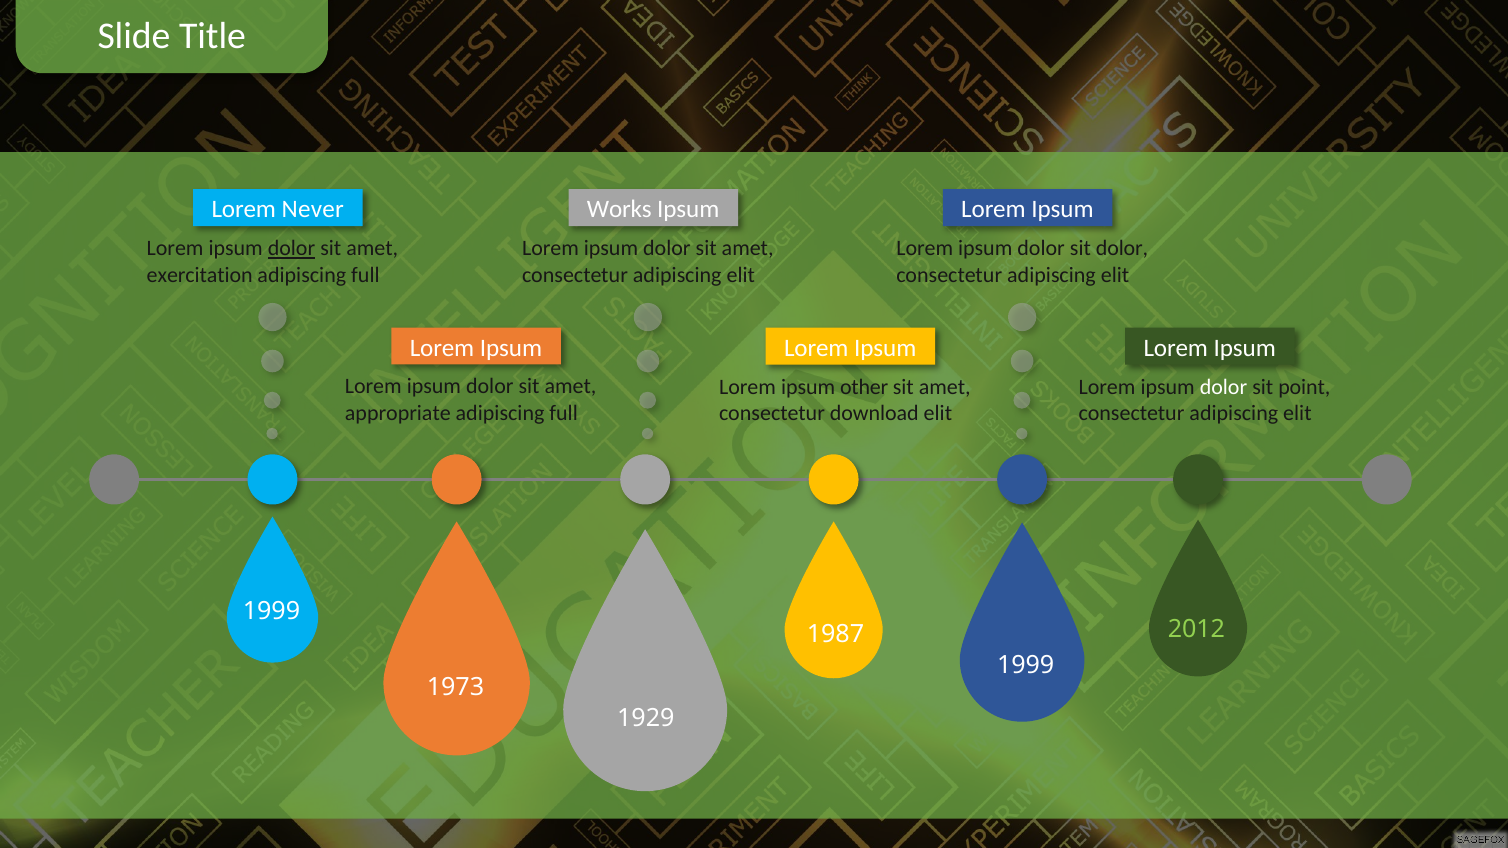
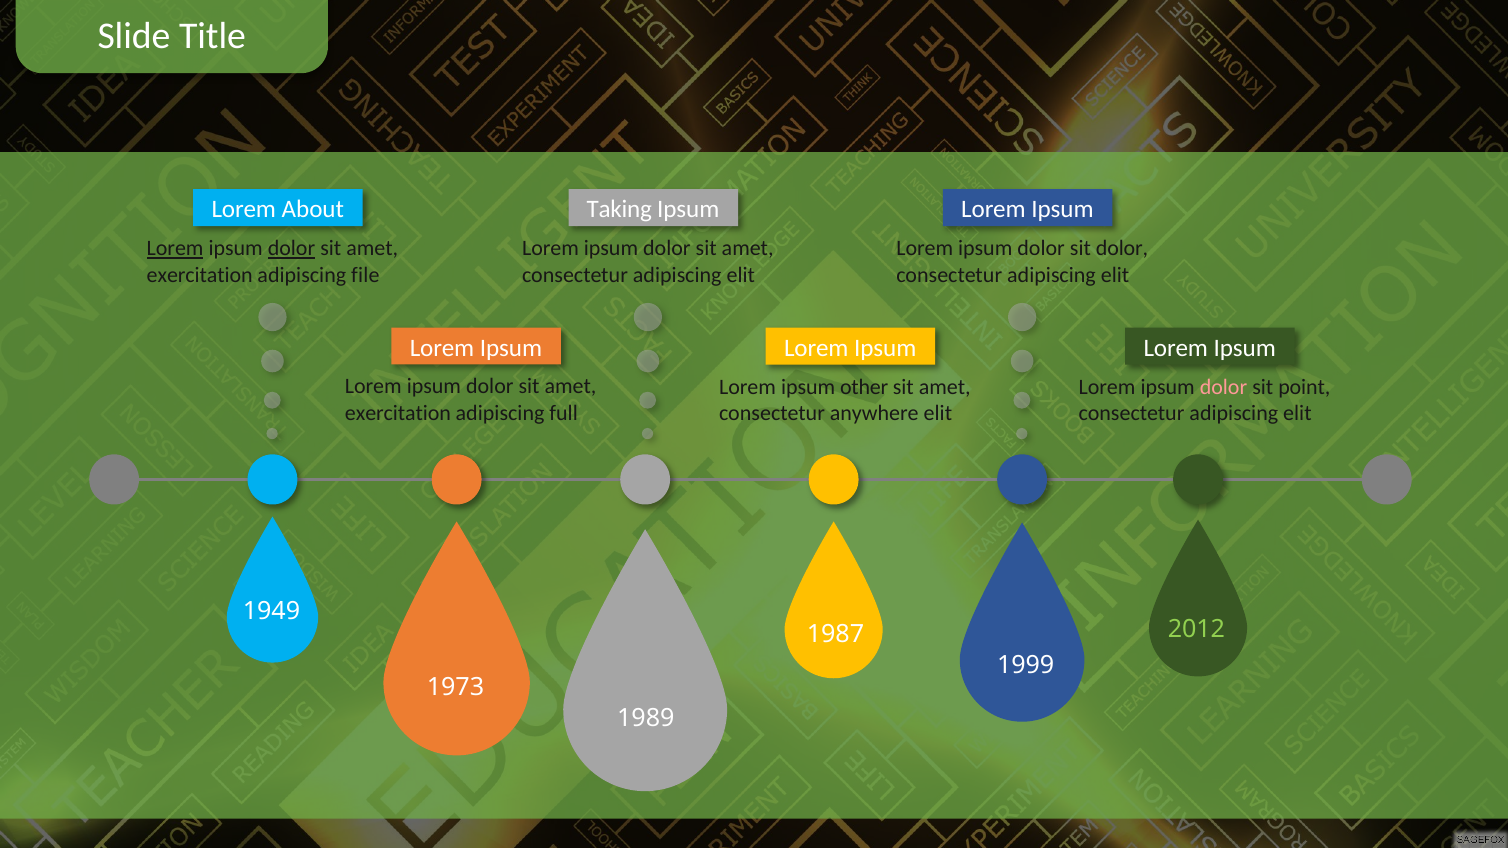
Never: Never -> About (313, 209)
Works: Works -> Taking (619, 209)
Lorem underline: none -> present (175, 248)
full: full -> file (365, 275)
dolor colour: white -> pink (1224, 387)
appropriate: appropriate -> exercitation (398, 413)
download: download -> anywhere (874, 413)
1999: 1999 -> 1949 (271, 612)
1929: 1929 -> 1989 (646, 718)
